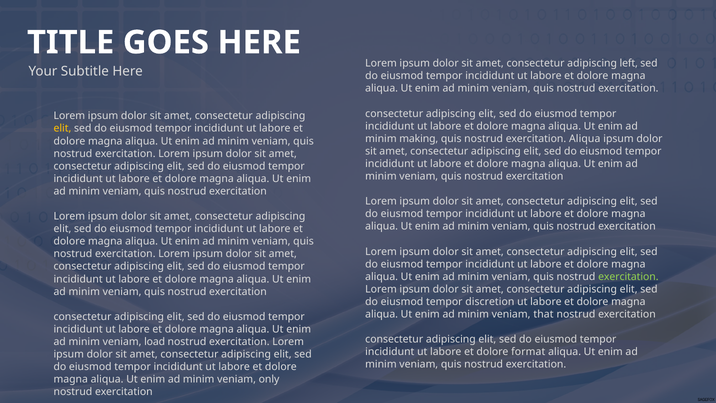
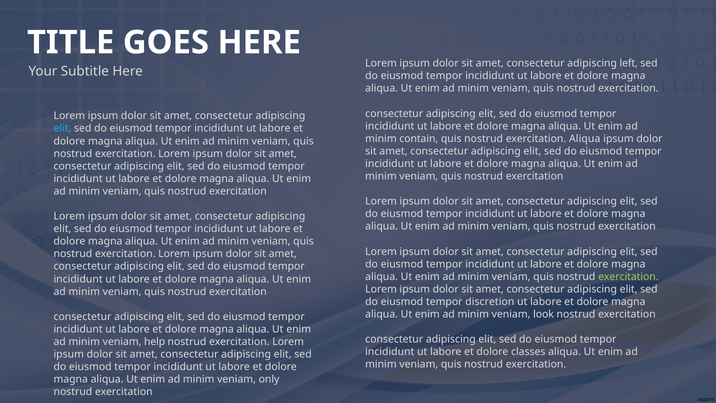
elit colour: yellow -> light blue (62, 128)
making: making -> contain (419, 139)
that: that -> look (544, 314)
load: load -> help (155, 342)
format: format -> classes (528, 352)
